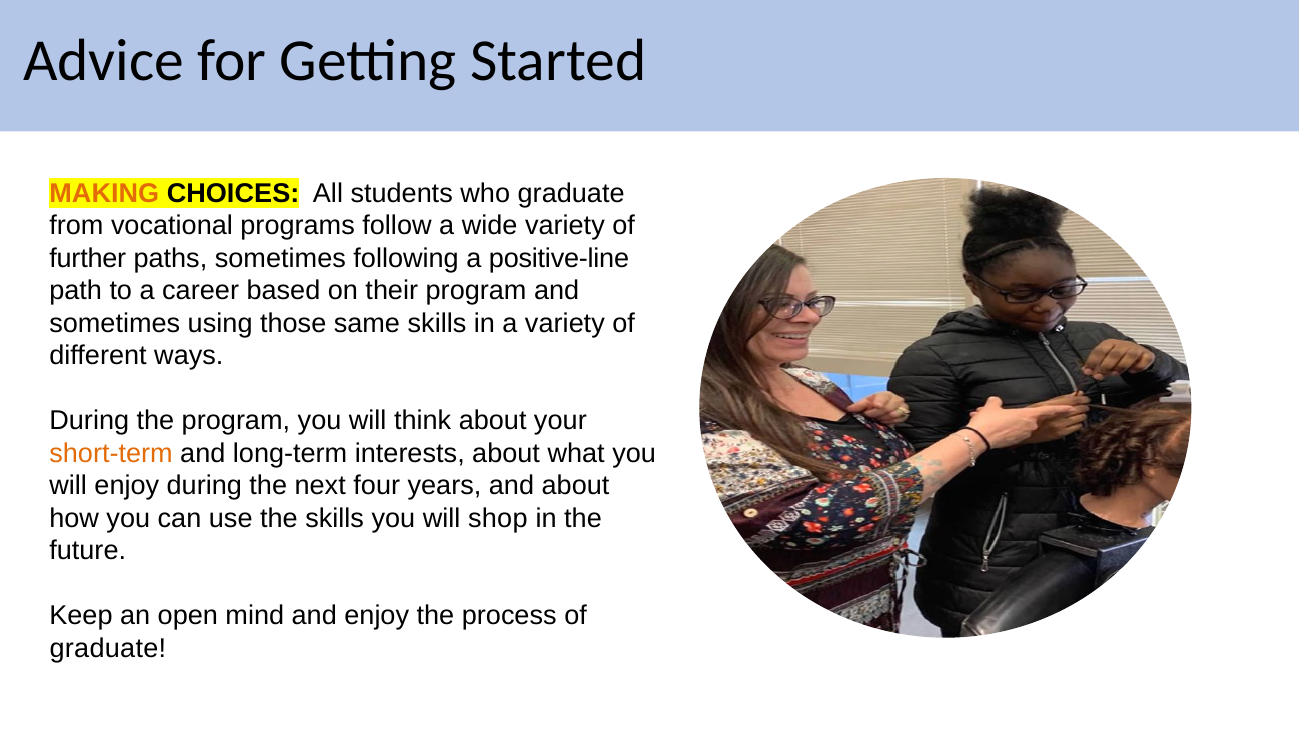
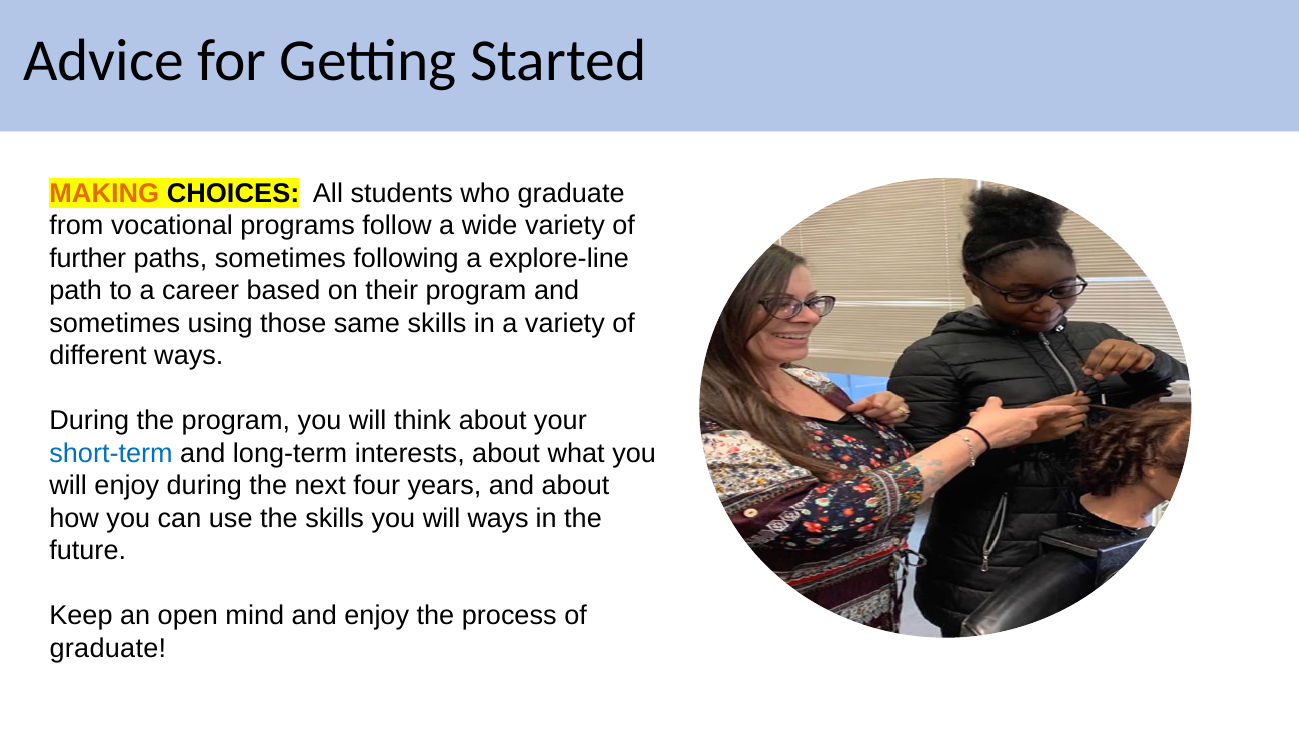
positive-line: positive-line -> explore-line (559, 258)
short-term colour: orange -> blue (111, 453)
will shop: shop -> ways (498, 518)
